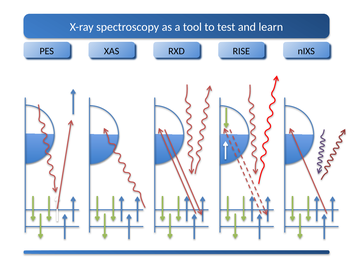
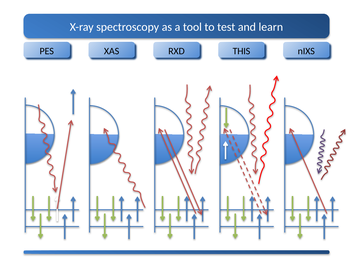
RISE: RISE -> THIS (241, 51)
